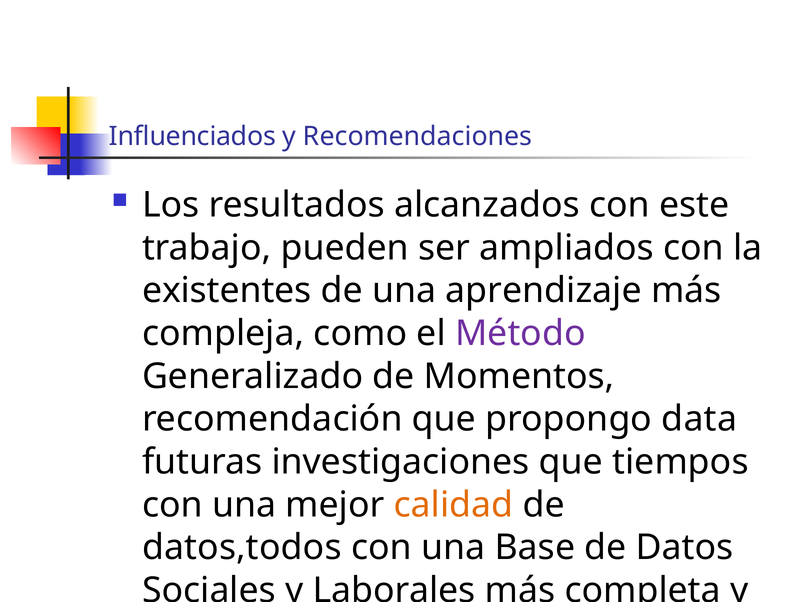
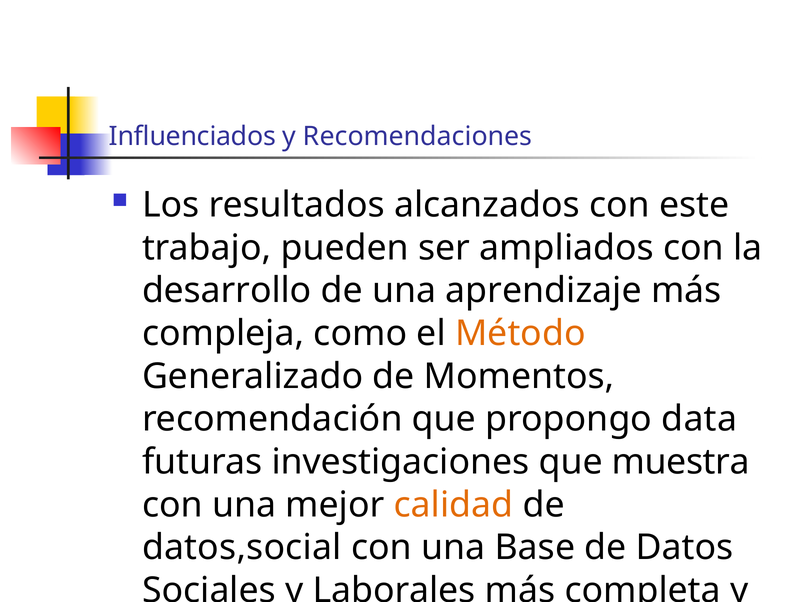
existentes: existentes -> desarrollo (227, 291)
Método colour: purple -> orange (520, 334)
tiempos: tiempos -> muestra (681, 462)
datos,todos: datos,todos -> datos,social (242, 548)
